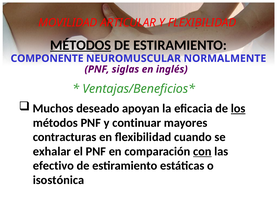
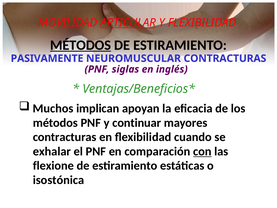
ARTICULAR underline: none -> present (128, 23)
COMPONENTE: COMPONENTE -> PASIVAMENTE (47, 58)
NEUROMUSCULAR NORMALMENTE: NORMALMENTE -> CONTRACTURAS (225, 58)
deseado: deseado -> implican (98, 108)
los underline: present -> none (238, 108)
efectivo: efectivo -> flexione (53, 165)
